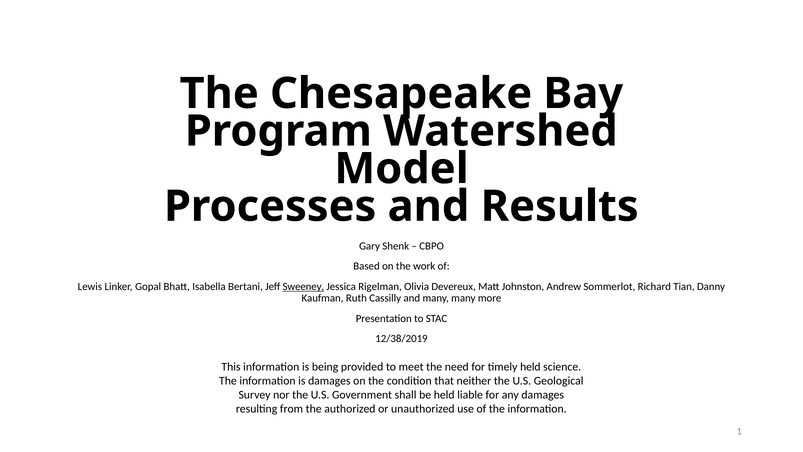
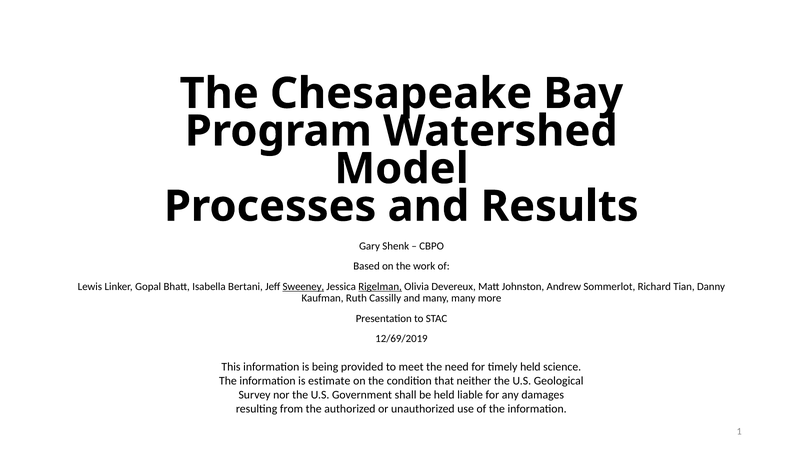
Rigelman underline: none -> present (380, 286)
12/38/2019: 12/38/2019 -> 12/69/2019 (401, 338)
is damages: damages -> estimate (329, 381)
